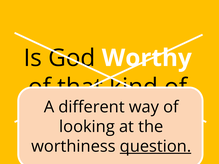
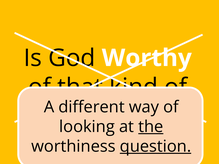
the underline: none -> present (151, 127)
